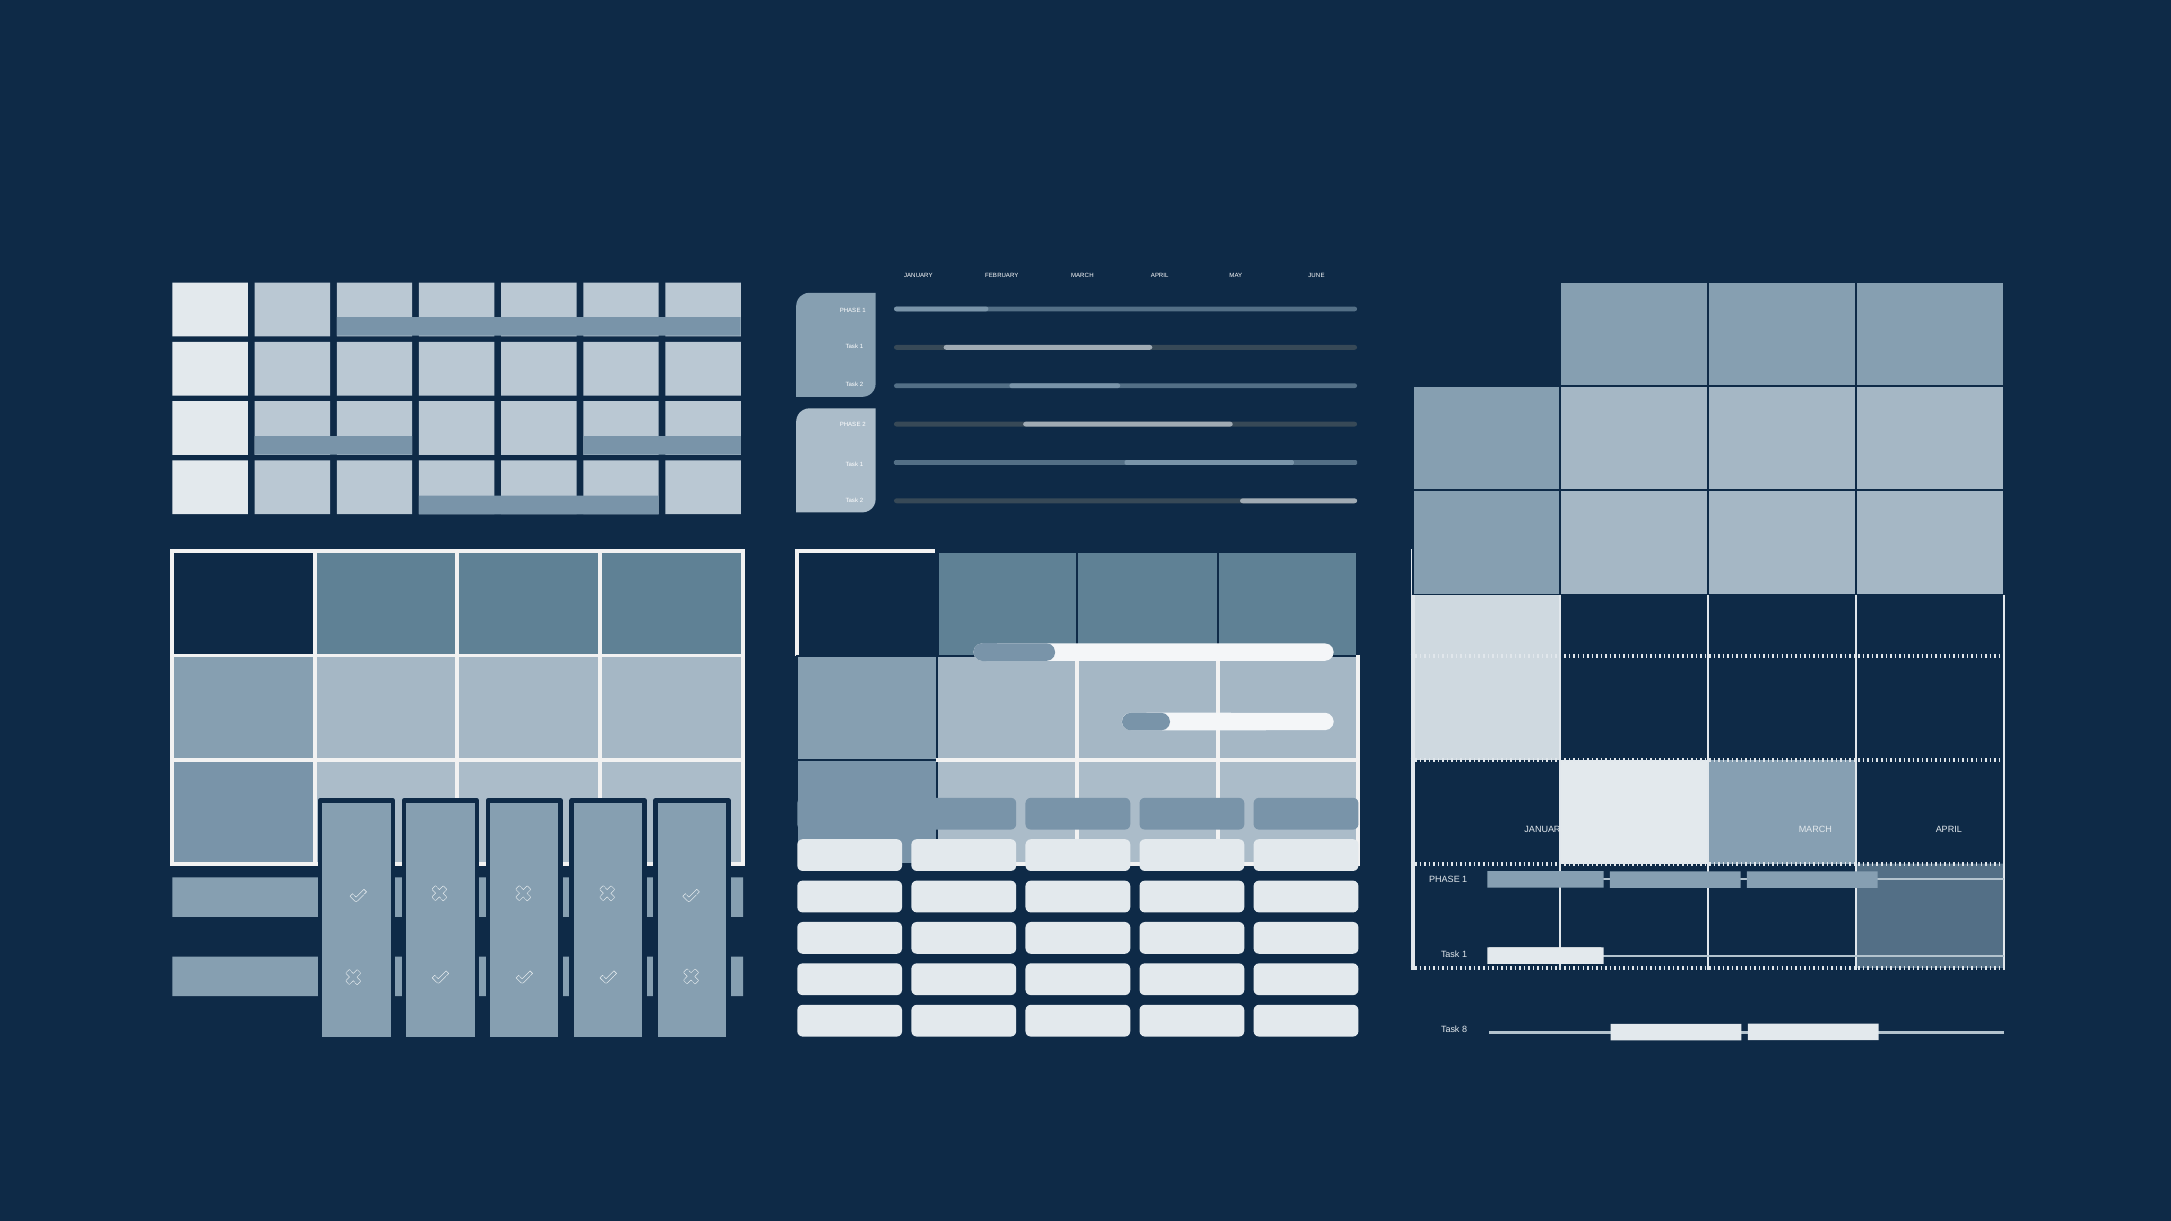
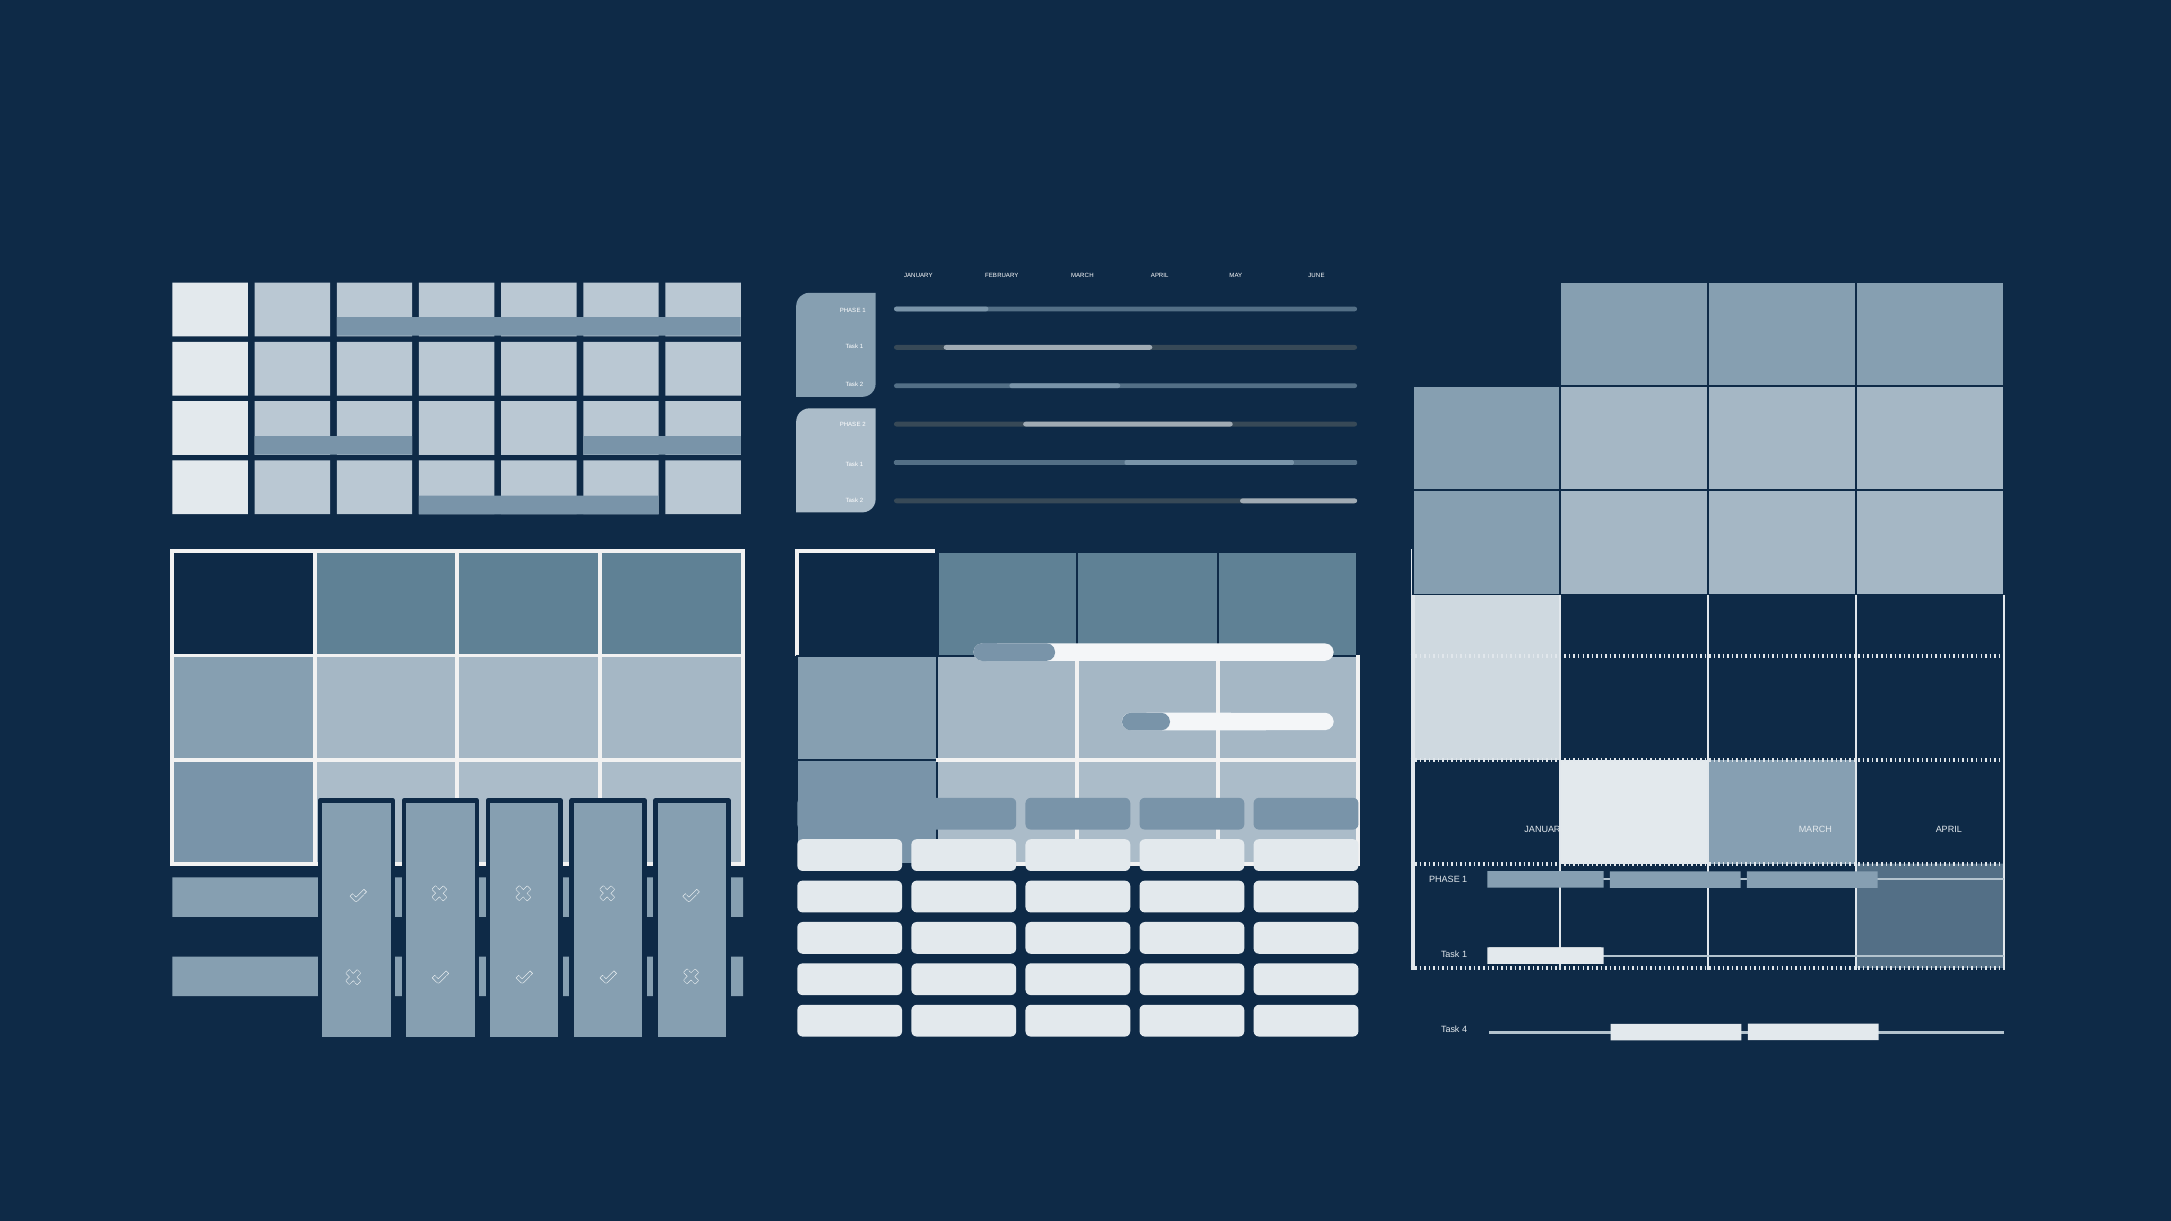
8: 8 -> 4 (1465, 1030)
